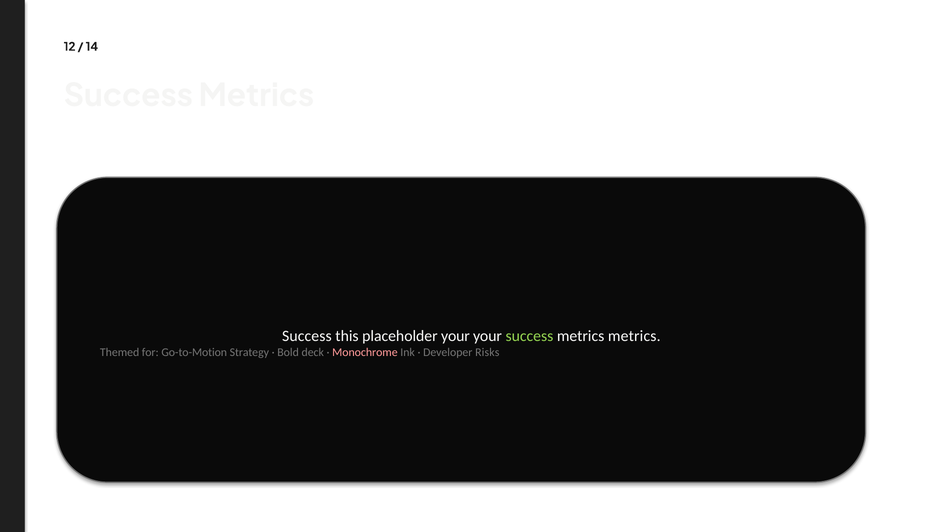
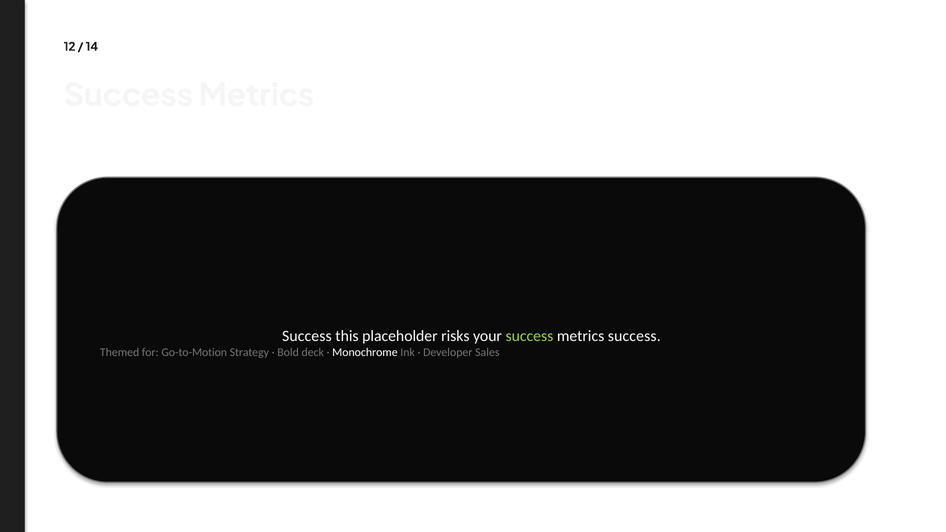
placeholder your: your -> risks (455, 336)
metrics: metrics -> success (634, 336)
Monochrome colour: pink -> white (365, 353)
Risks: Risks -> Sales (487, 353)
